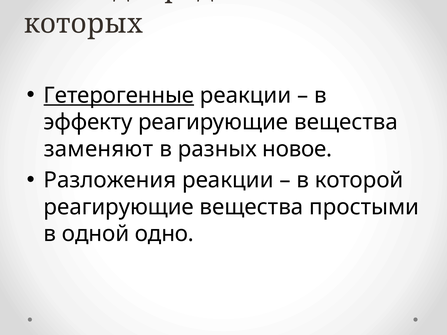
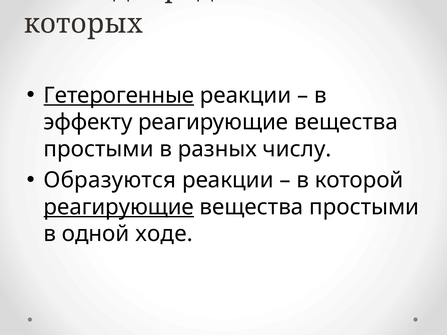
заменяют: заменяют -> простыми (99, 149)
новое: новое -> числу (297, 149)
Разложения: Разложения -> Образуются (110, 180)
реагирующие underline: none -> present (119, 207)
одно: одно -> ходе (164, 234)
